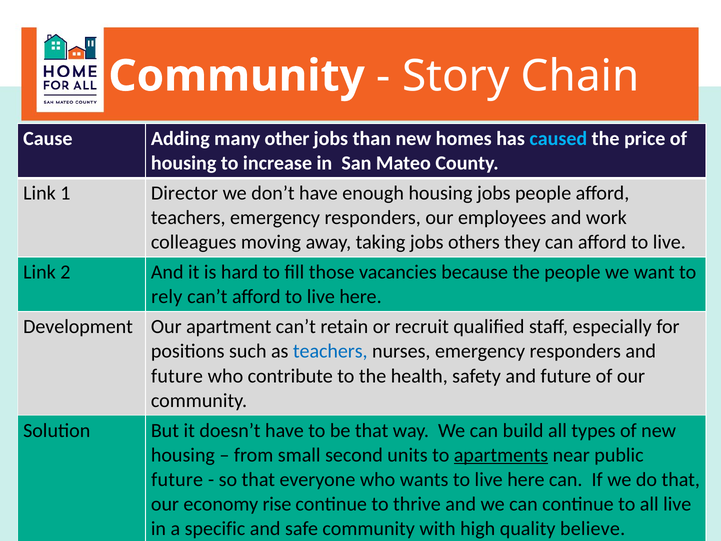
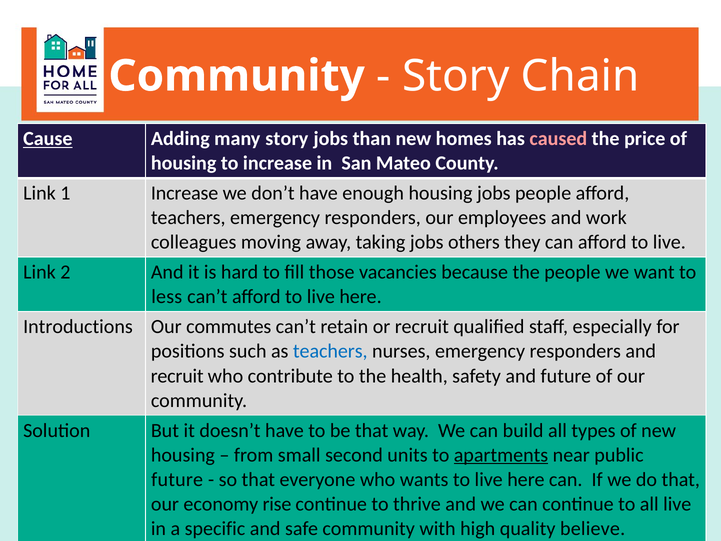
Cause underline: none -> present (48, 139)
many other: other -> story (287, 139)
caused colour: light blue -> pink (558, 139)
1 Director: Director -> Increase (185, 193)
rely: rely -> less (167, 297)
Development: Development -> Introductions (78, 327)
apartment: apartment -> commutes (229, 327)
future: future -> recruit (177, 376)
